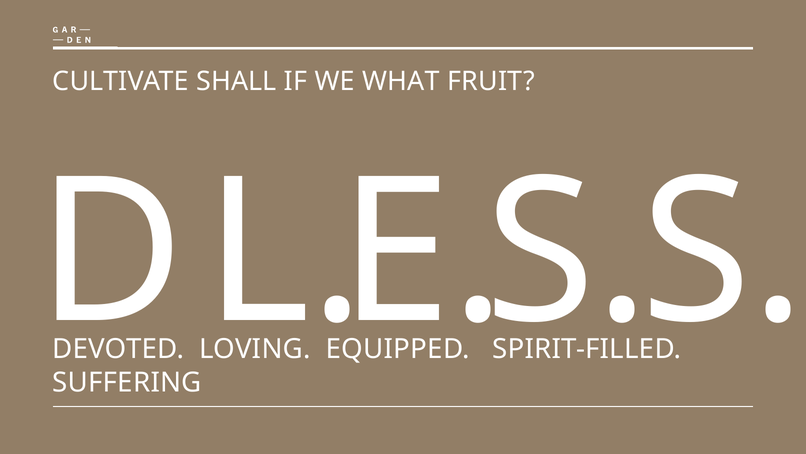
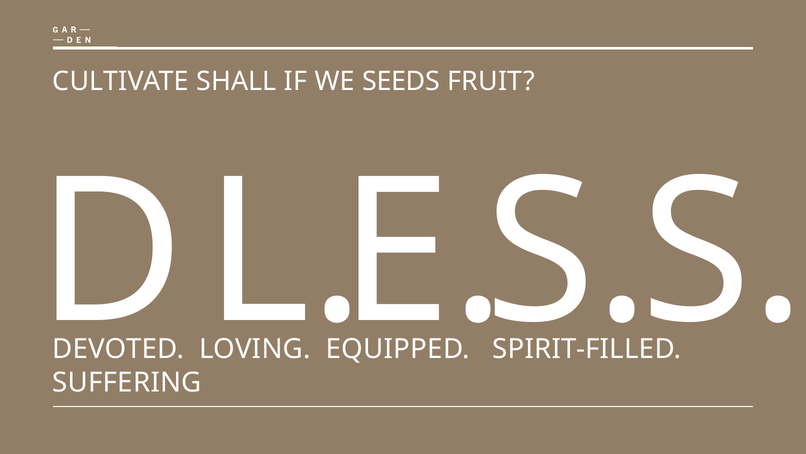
WHAT: WHAT -> SEEDS (401, 81)
